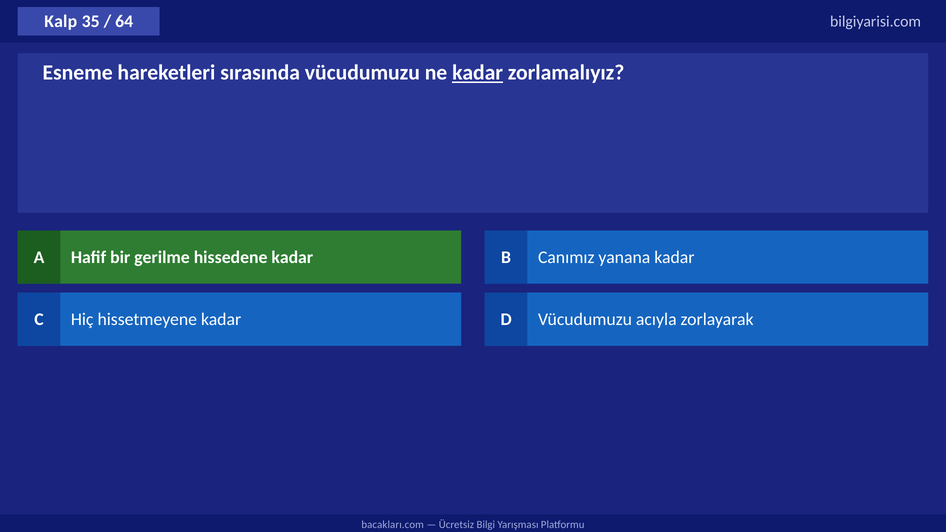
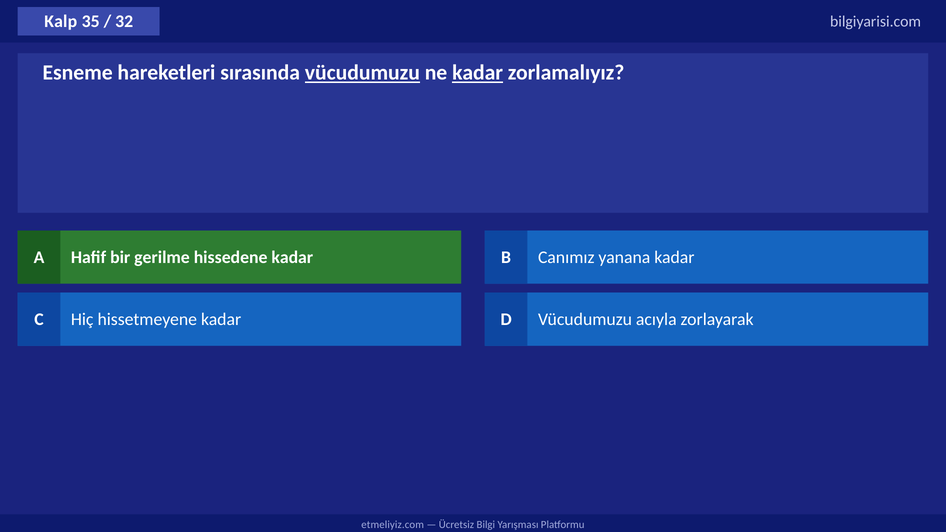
64: 64 -> 32 (124, 22)
vücudumuzu underline: none -> present (362, 73)
bacakları.com: bacakları.com -> etmeliyiz.com (393, 525)
